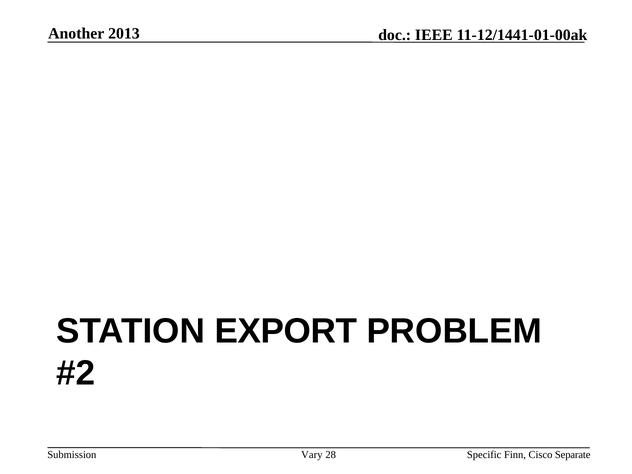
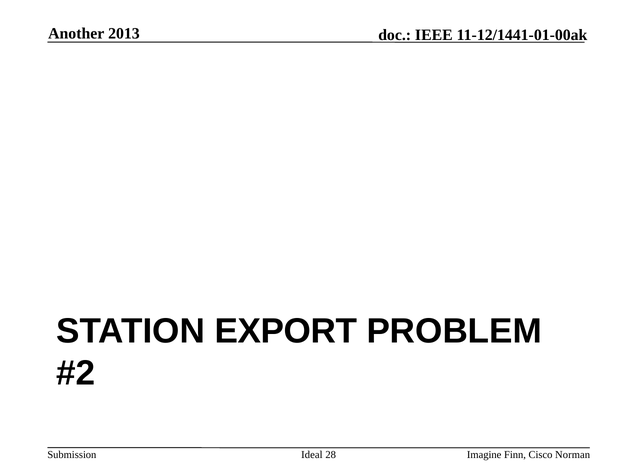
Vary: Vary -> Ideal (312, 455)
Specific: Specific -> Imagine (484, 455)
Separate: Separate -> Norman (573, 455)
